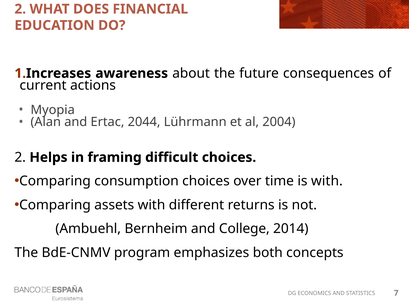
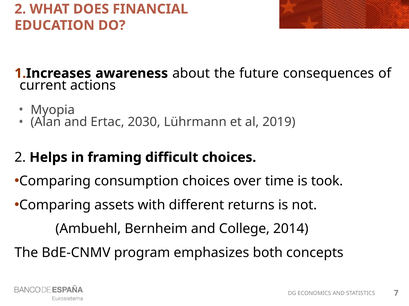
2044: 2044 -> 2030 (144, 122)
2004: 2004 -> 2019 (279, 122)
is with: with -> took (327, 182)
